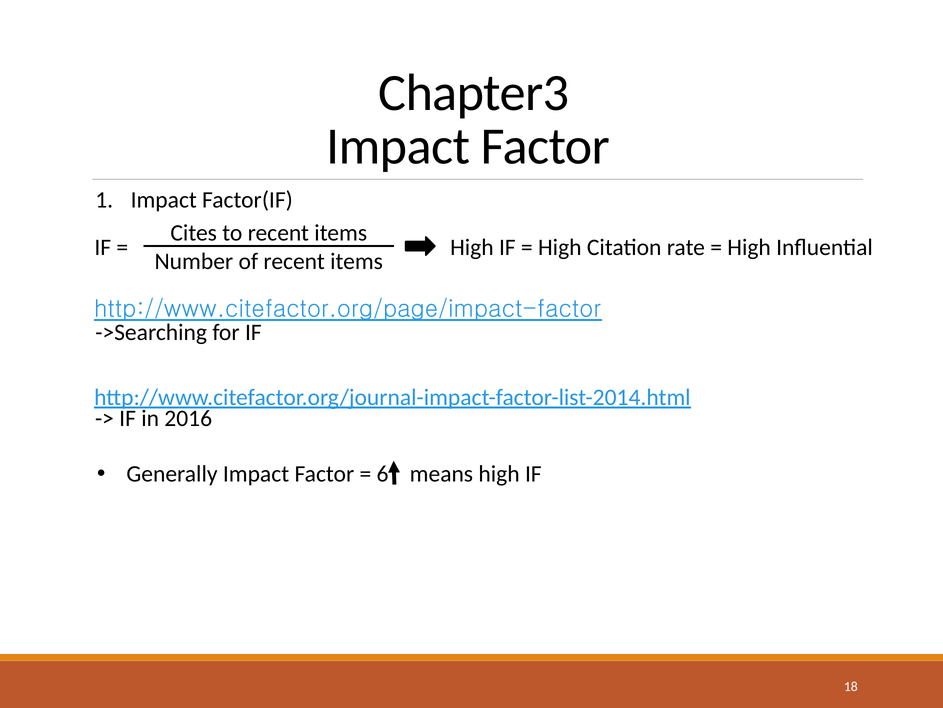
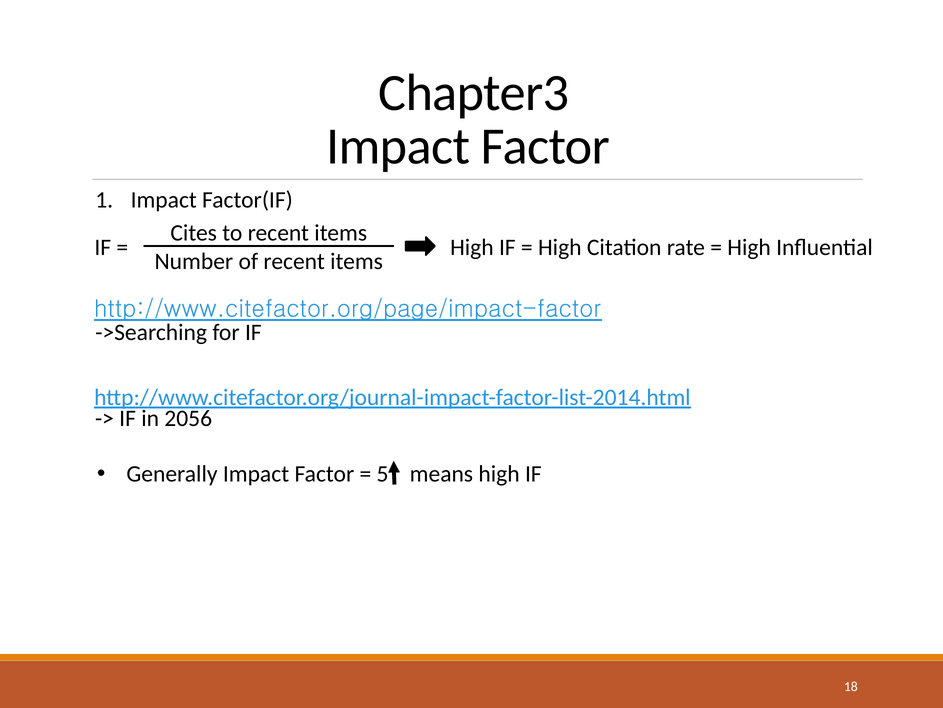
2016: 2016 -> 2056 (188, 418)
6: 6 -> 5 (383, 474)
